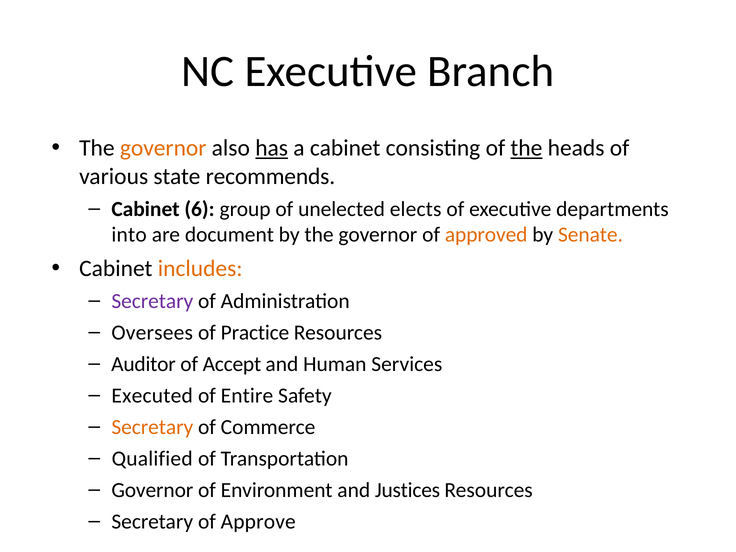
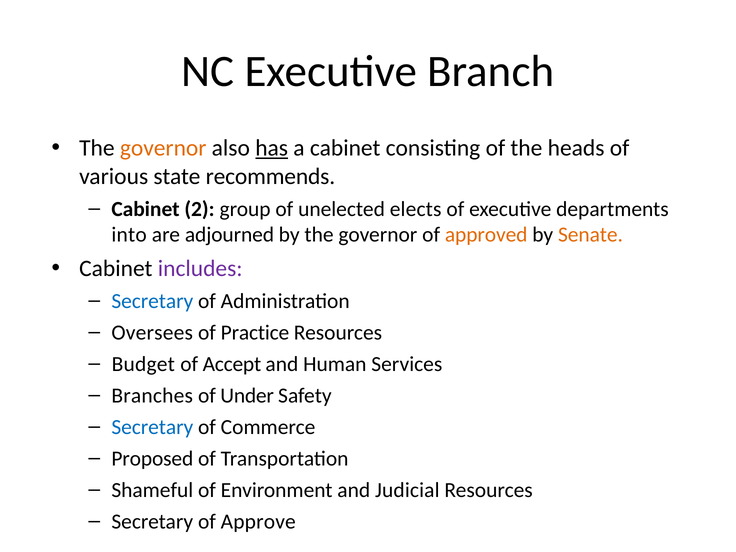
the underline: present -> none (526, 148)
6: 6 -> 2 (200, 209)
document: document -> adjourned (229, 235)
includes colour: orange -> purple (200, 268)
Secretary colour: purple -> blue (152, 301)
Auditor: Auditor -> Budget (143, 364)
Executed: Executed -> Branches (152, 395)
Entire: Entire -> Under (247, 395)
Secretary colour: orange -> blue (152, 427)
Qualified: Qualified -> Proposed (152, 458)
Governor: Governor -> Shameful (152, 490)
Justices: Justices -> Judicial (407, 490)
